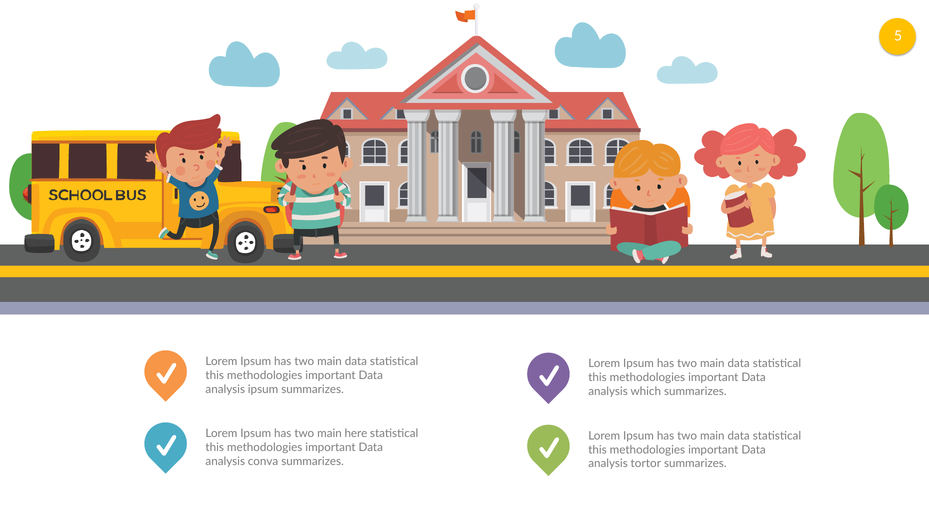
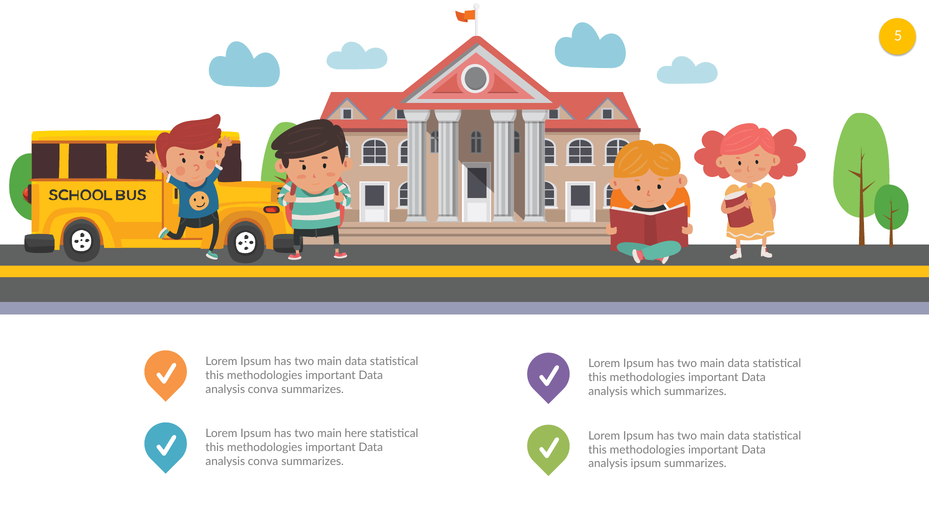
ipsum: ipsum -> conva (263, 389)
analysis tortor: tortor -> ipsum (646, 464)
